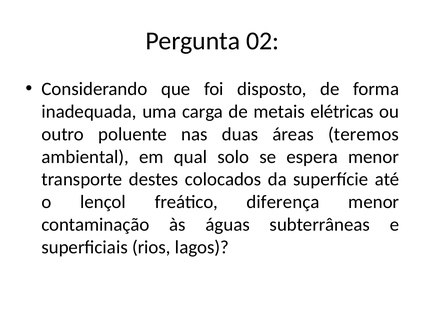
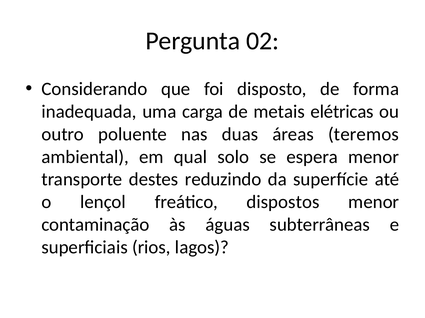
colocados: colocados -> reduzindo (223, 180)
diferença: diferença -> dispostos (283, 203)
